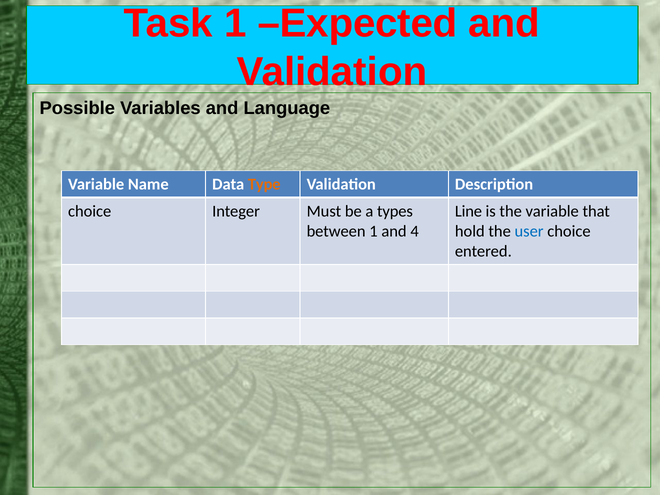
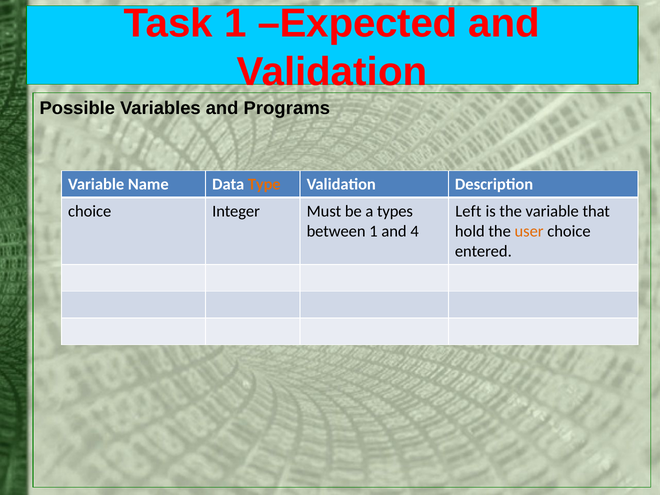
Language: Language -> Programs (287, 108)
Line: Line -> Left (468, 211)
user colour: blue -> orange (529, 231)
